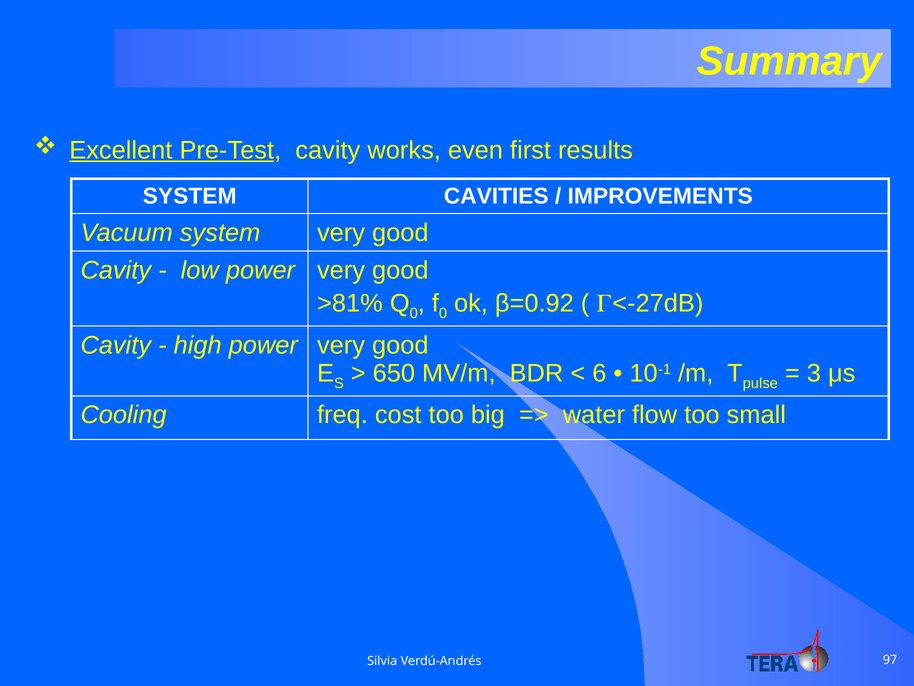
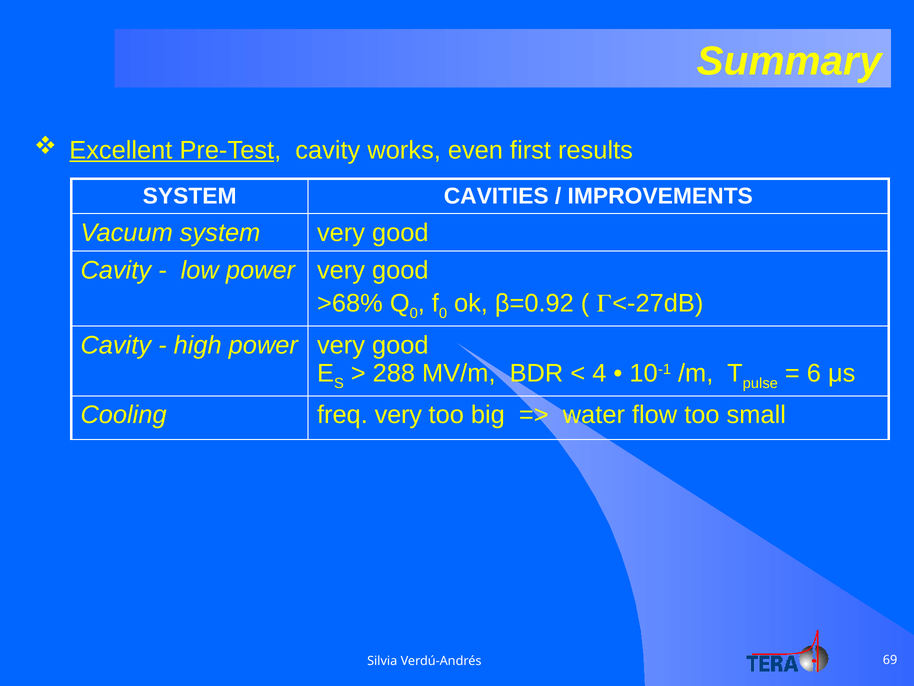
>81%: >81% -> >68% (350, 303)
650: 650 -> 288 (394, 373)
6: 6 -> 4 (599, 373)
3: 3 -> 6 (814, 373)
freq cost: cost -> very (398, 415)
97: 97 -> 69 (890, 660)
